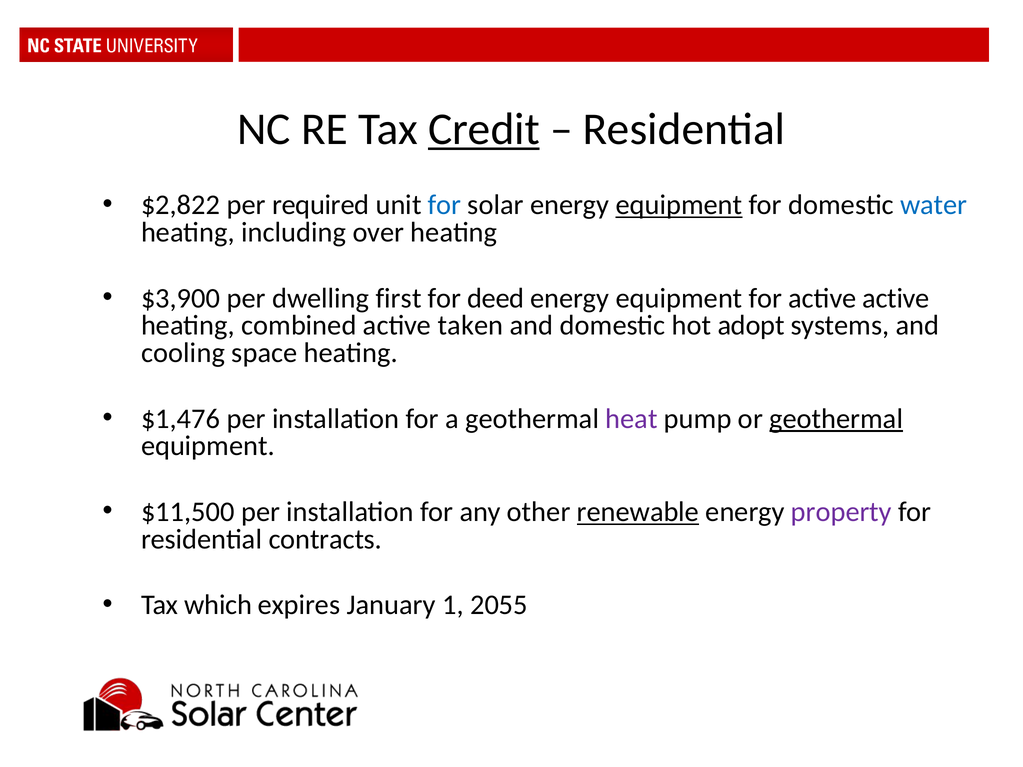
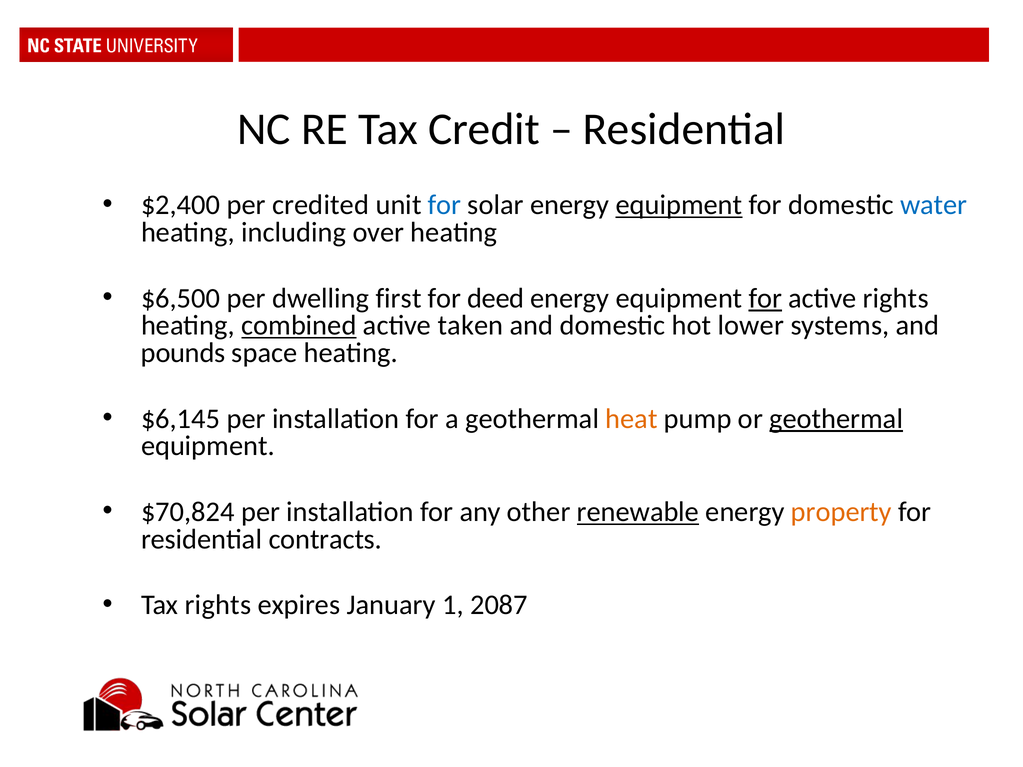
Credit underline: present -> none (484, 129)
$2,822: $2,822 -> $2,400 (181, 205)
required: required -> credited (320, 205)
$3,900: $3,900 -> $6,500 (181, 298)
for underline: none -> present (765, 298)
active active: active -> rights (896, 298)
combined underline: none -> present (299, 326)
adopt: adopt -> lower (751, 326)
cooling: cooling -> pounds (183, 353)
$1,476: $1,476 -> $6,145 (181, 419)
heat colour: purple -> orange (631, 419)
$11,500: $11,500 -> $70,824 (188, 512)
property colour: purple -> orange (841, 512)
Tax which: which -> rights (218, 605)
2055: 2055 -> 2087 (499, 605)
